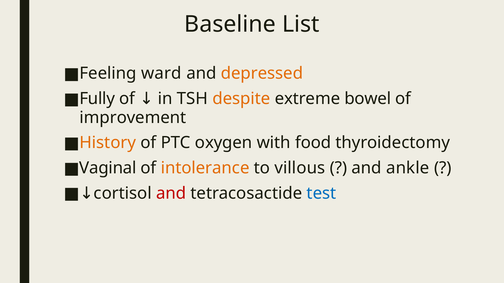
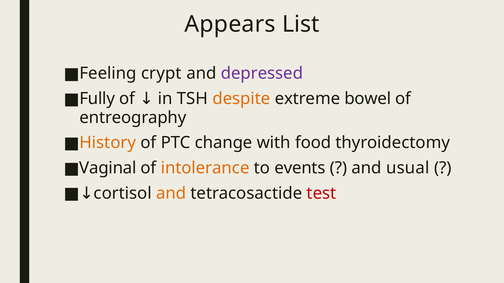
Baseline: Baseline -> Appears (230, 24)
ward: ward -> crypt (161, 74)
depressed colour: orange -> purple (262, 74)
improvement: improvement -> entreography (133, 118)
oxygen: oxygen -> change (224, 143)
villous: villous -> events (300, 168)
ankle: ankle -> usual (408, 168)
and colour: red -> orange (171, 194)
test colour: blue -> red (321, 194)
